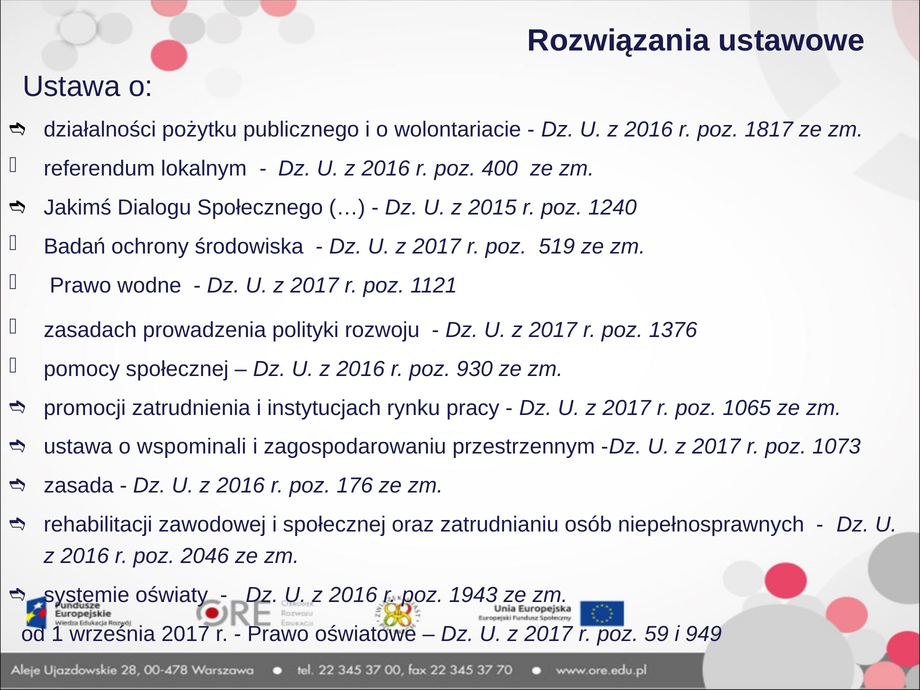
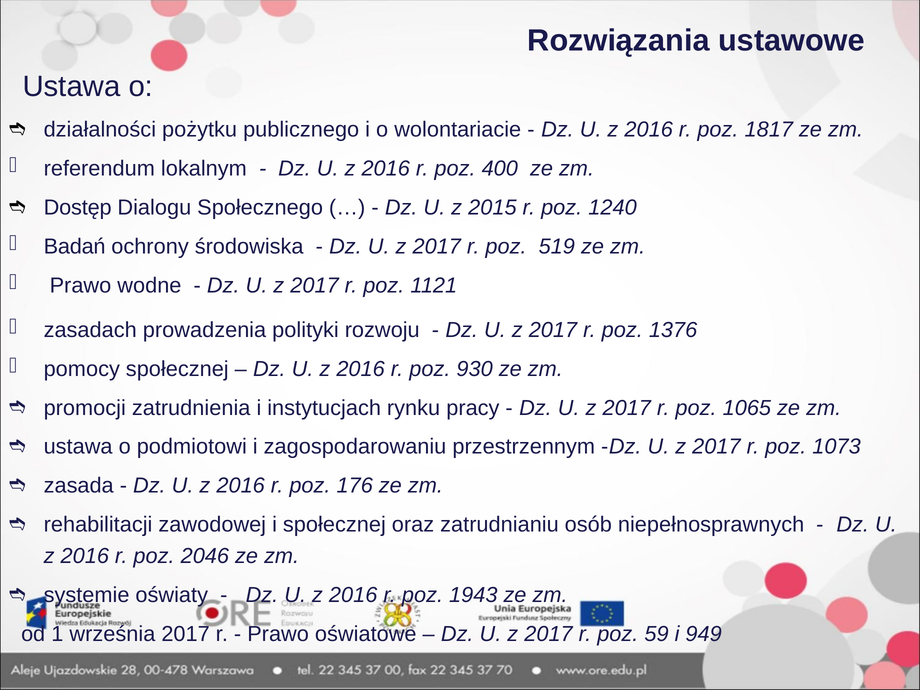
Jakimś: Jakimś -> Dostęp (78, 207)
wspominali: wspominali -> podmiotowi (192, 447)
